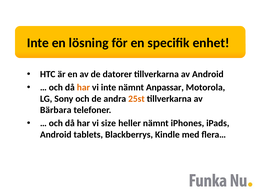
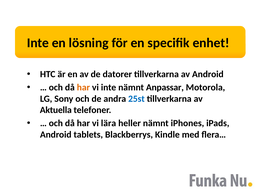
25st colour: orange -> blue (136, 99)
Bärbara: Bärbara -> Aktuella (56, 110)
size: size -> lära (109, 123)
